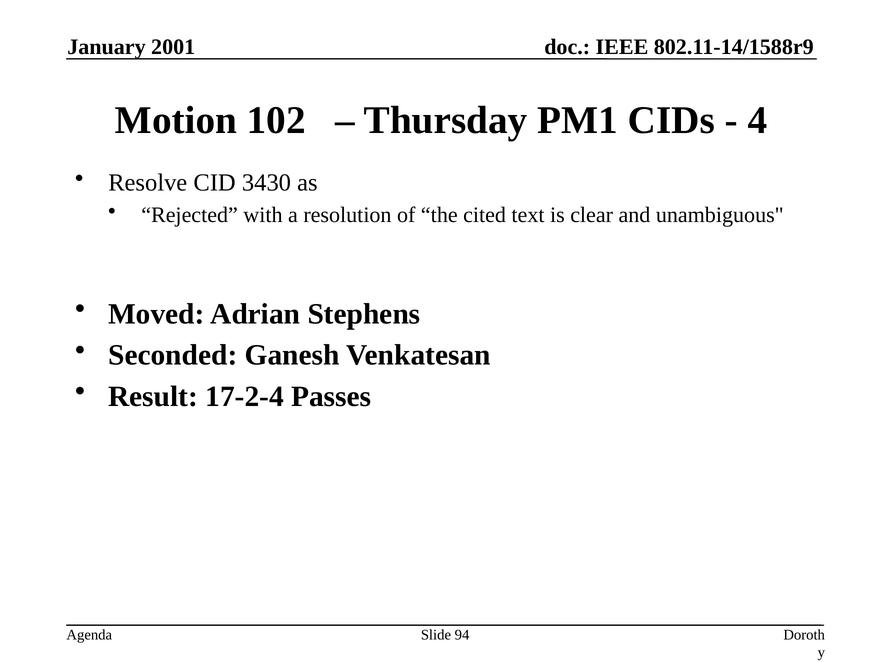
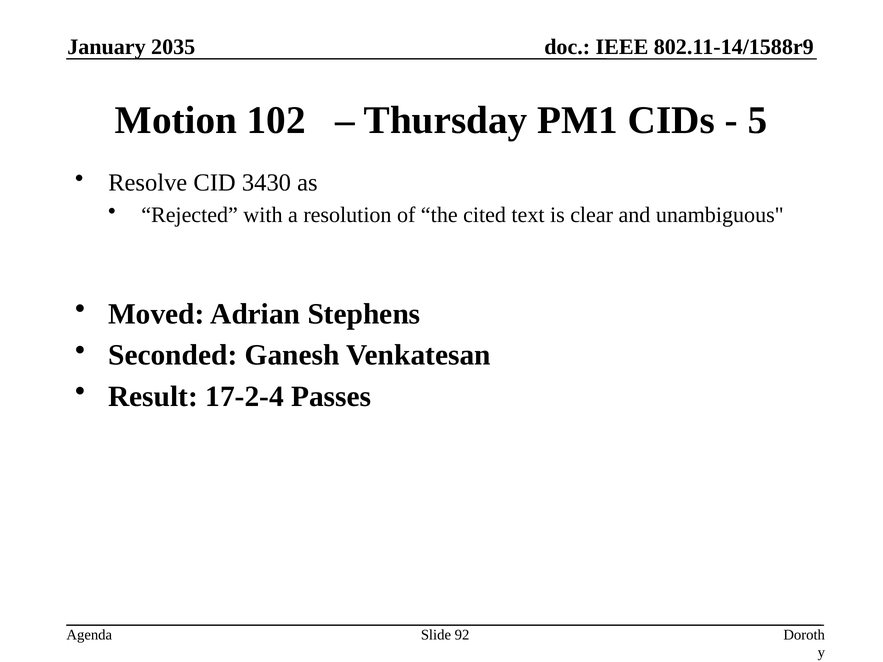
2001: 2001 -> 2035 (173, 47)
4: 4 -> 5 (757, 120)
94: 94 -> 92 (462, 635)
